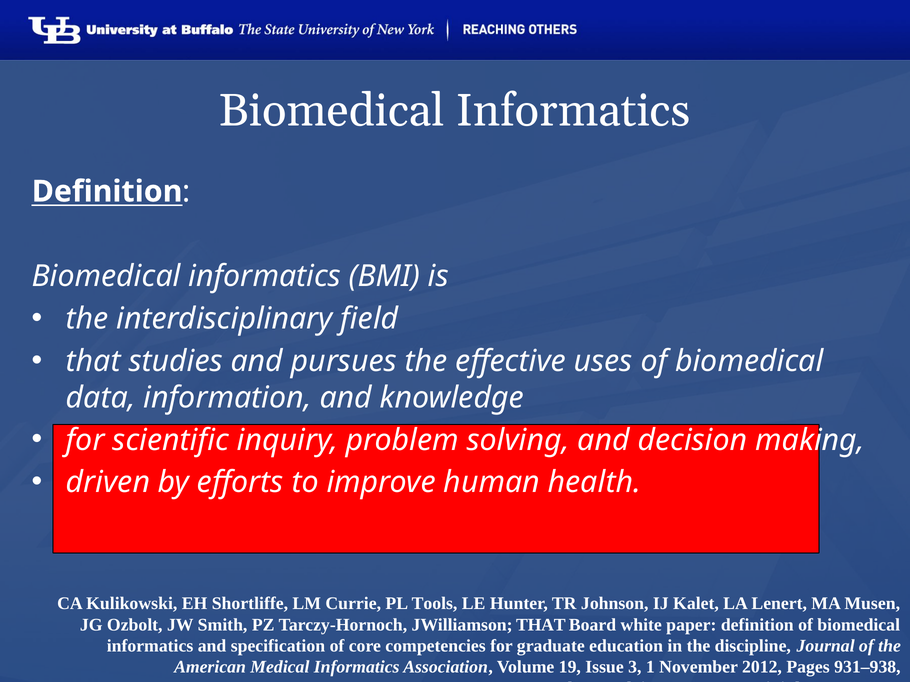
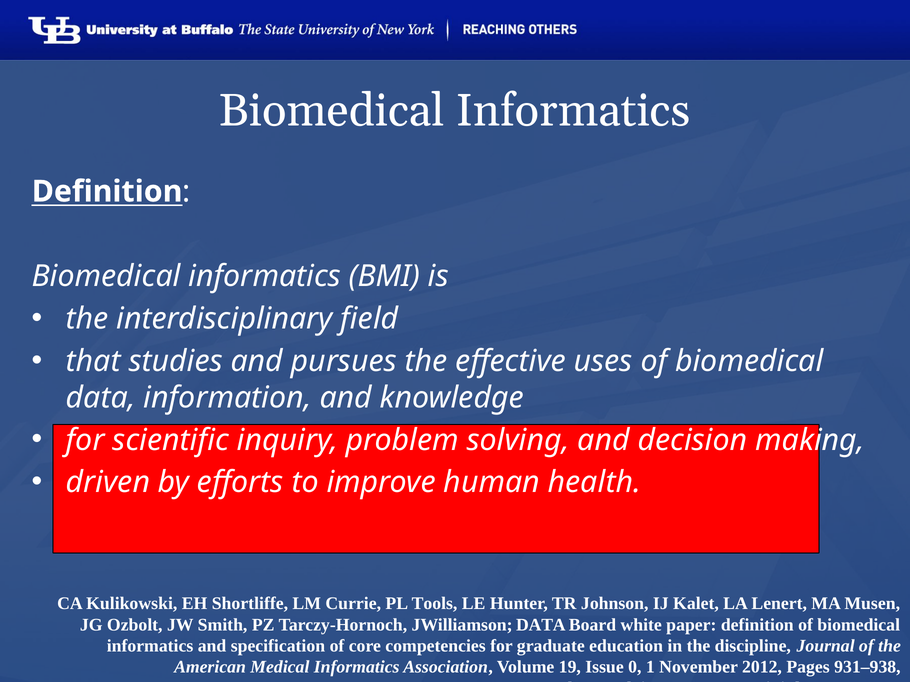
JWilliamson THAT: THAT -> DATA (541, 625)
3: 3 -> 0 (635, 668)
